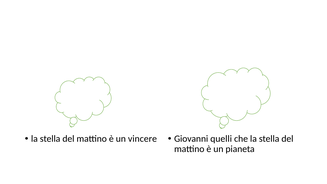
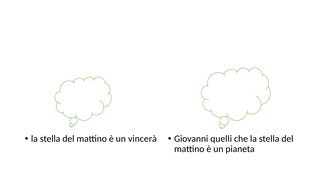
vincere: vincere -> vincerà (142, 139)
